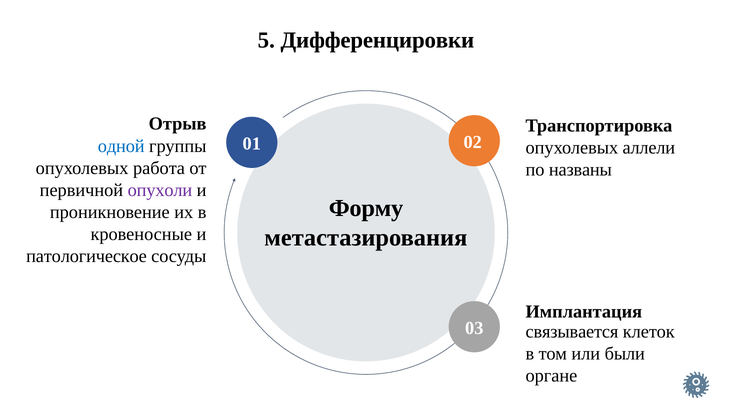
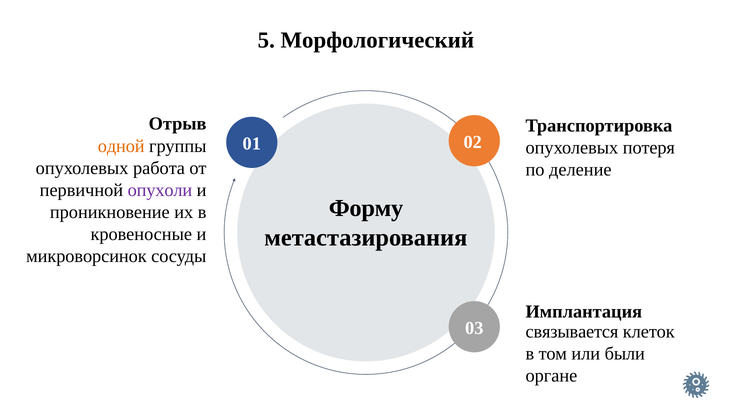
Дифференцировки: Дифференцировки -> Морфологический (377, 40)
одной colour: blue -> orange (121, 146)
аллели: аллели -> потеря (649, 148)
названы: названы -> деление (580, 170)
патологическое: патологическое -> микроворсинок (86, 256)
